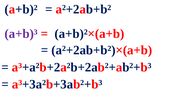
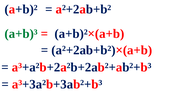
a+b)³ colour: purple -> green (21, 34)
